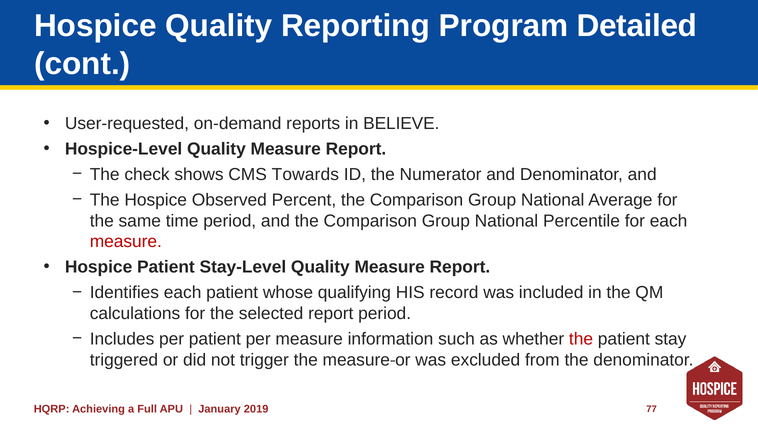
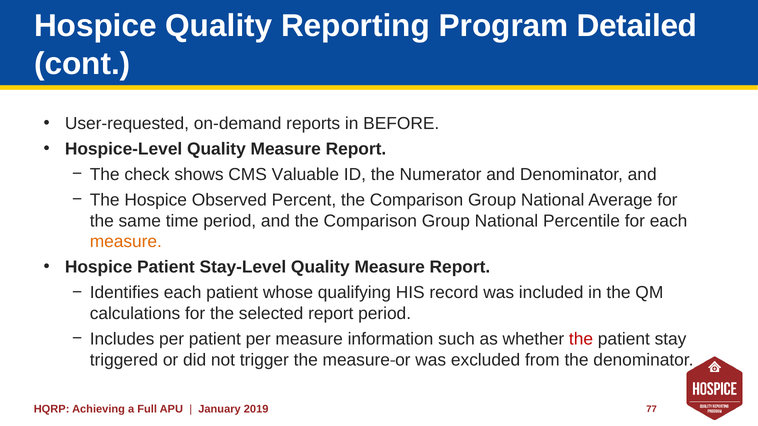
BELIEVE: BELIEVE -> BEFORE (401, 123)
Towards: Towards -> Valuable (305, 175)
measure colour: red -> orange (126, 242)
